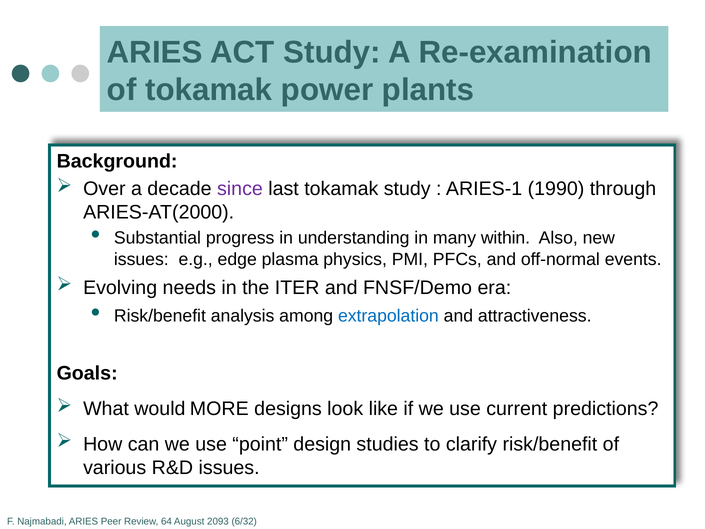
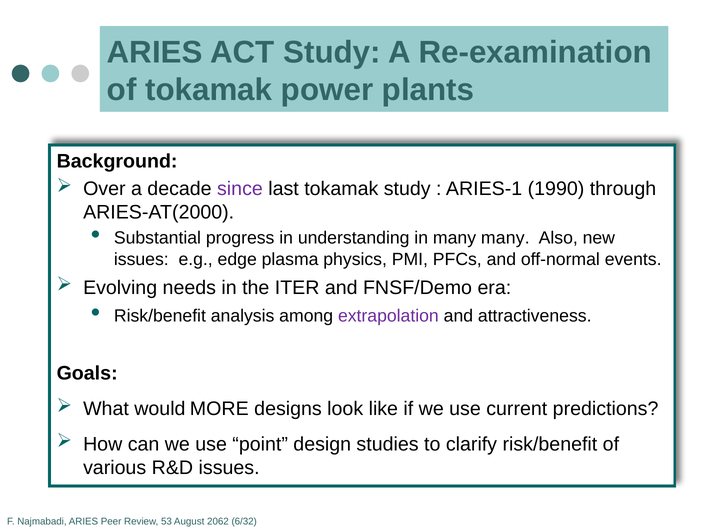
many within: within -> many (505, 238)
extrapolation colour: blue -> purple (388, 316)
64: 64 -> 53 (166, 521)
2093: 2093 -> 2062 (218, 521)
